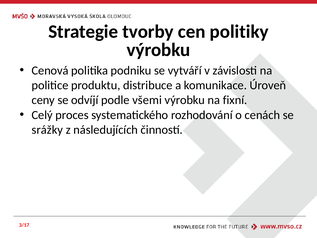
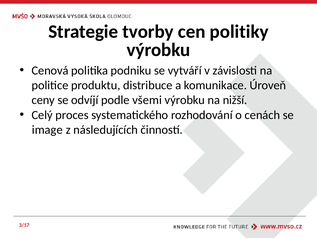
fixní: fixní -> nižší (235, 100)
srážky: srážky -> image (47, 130)
